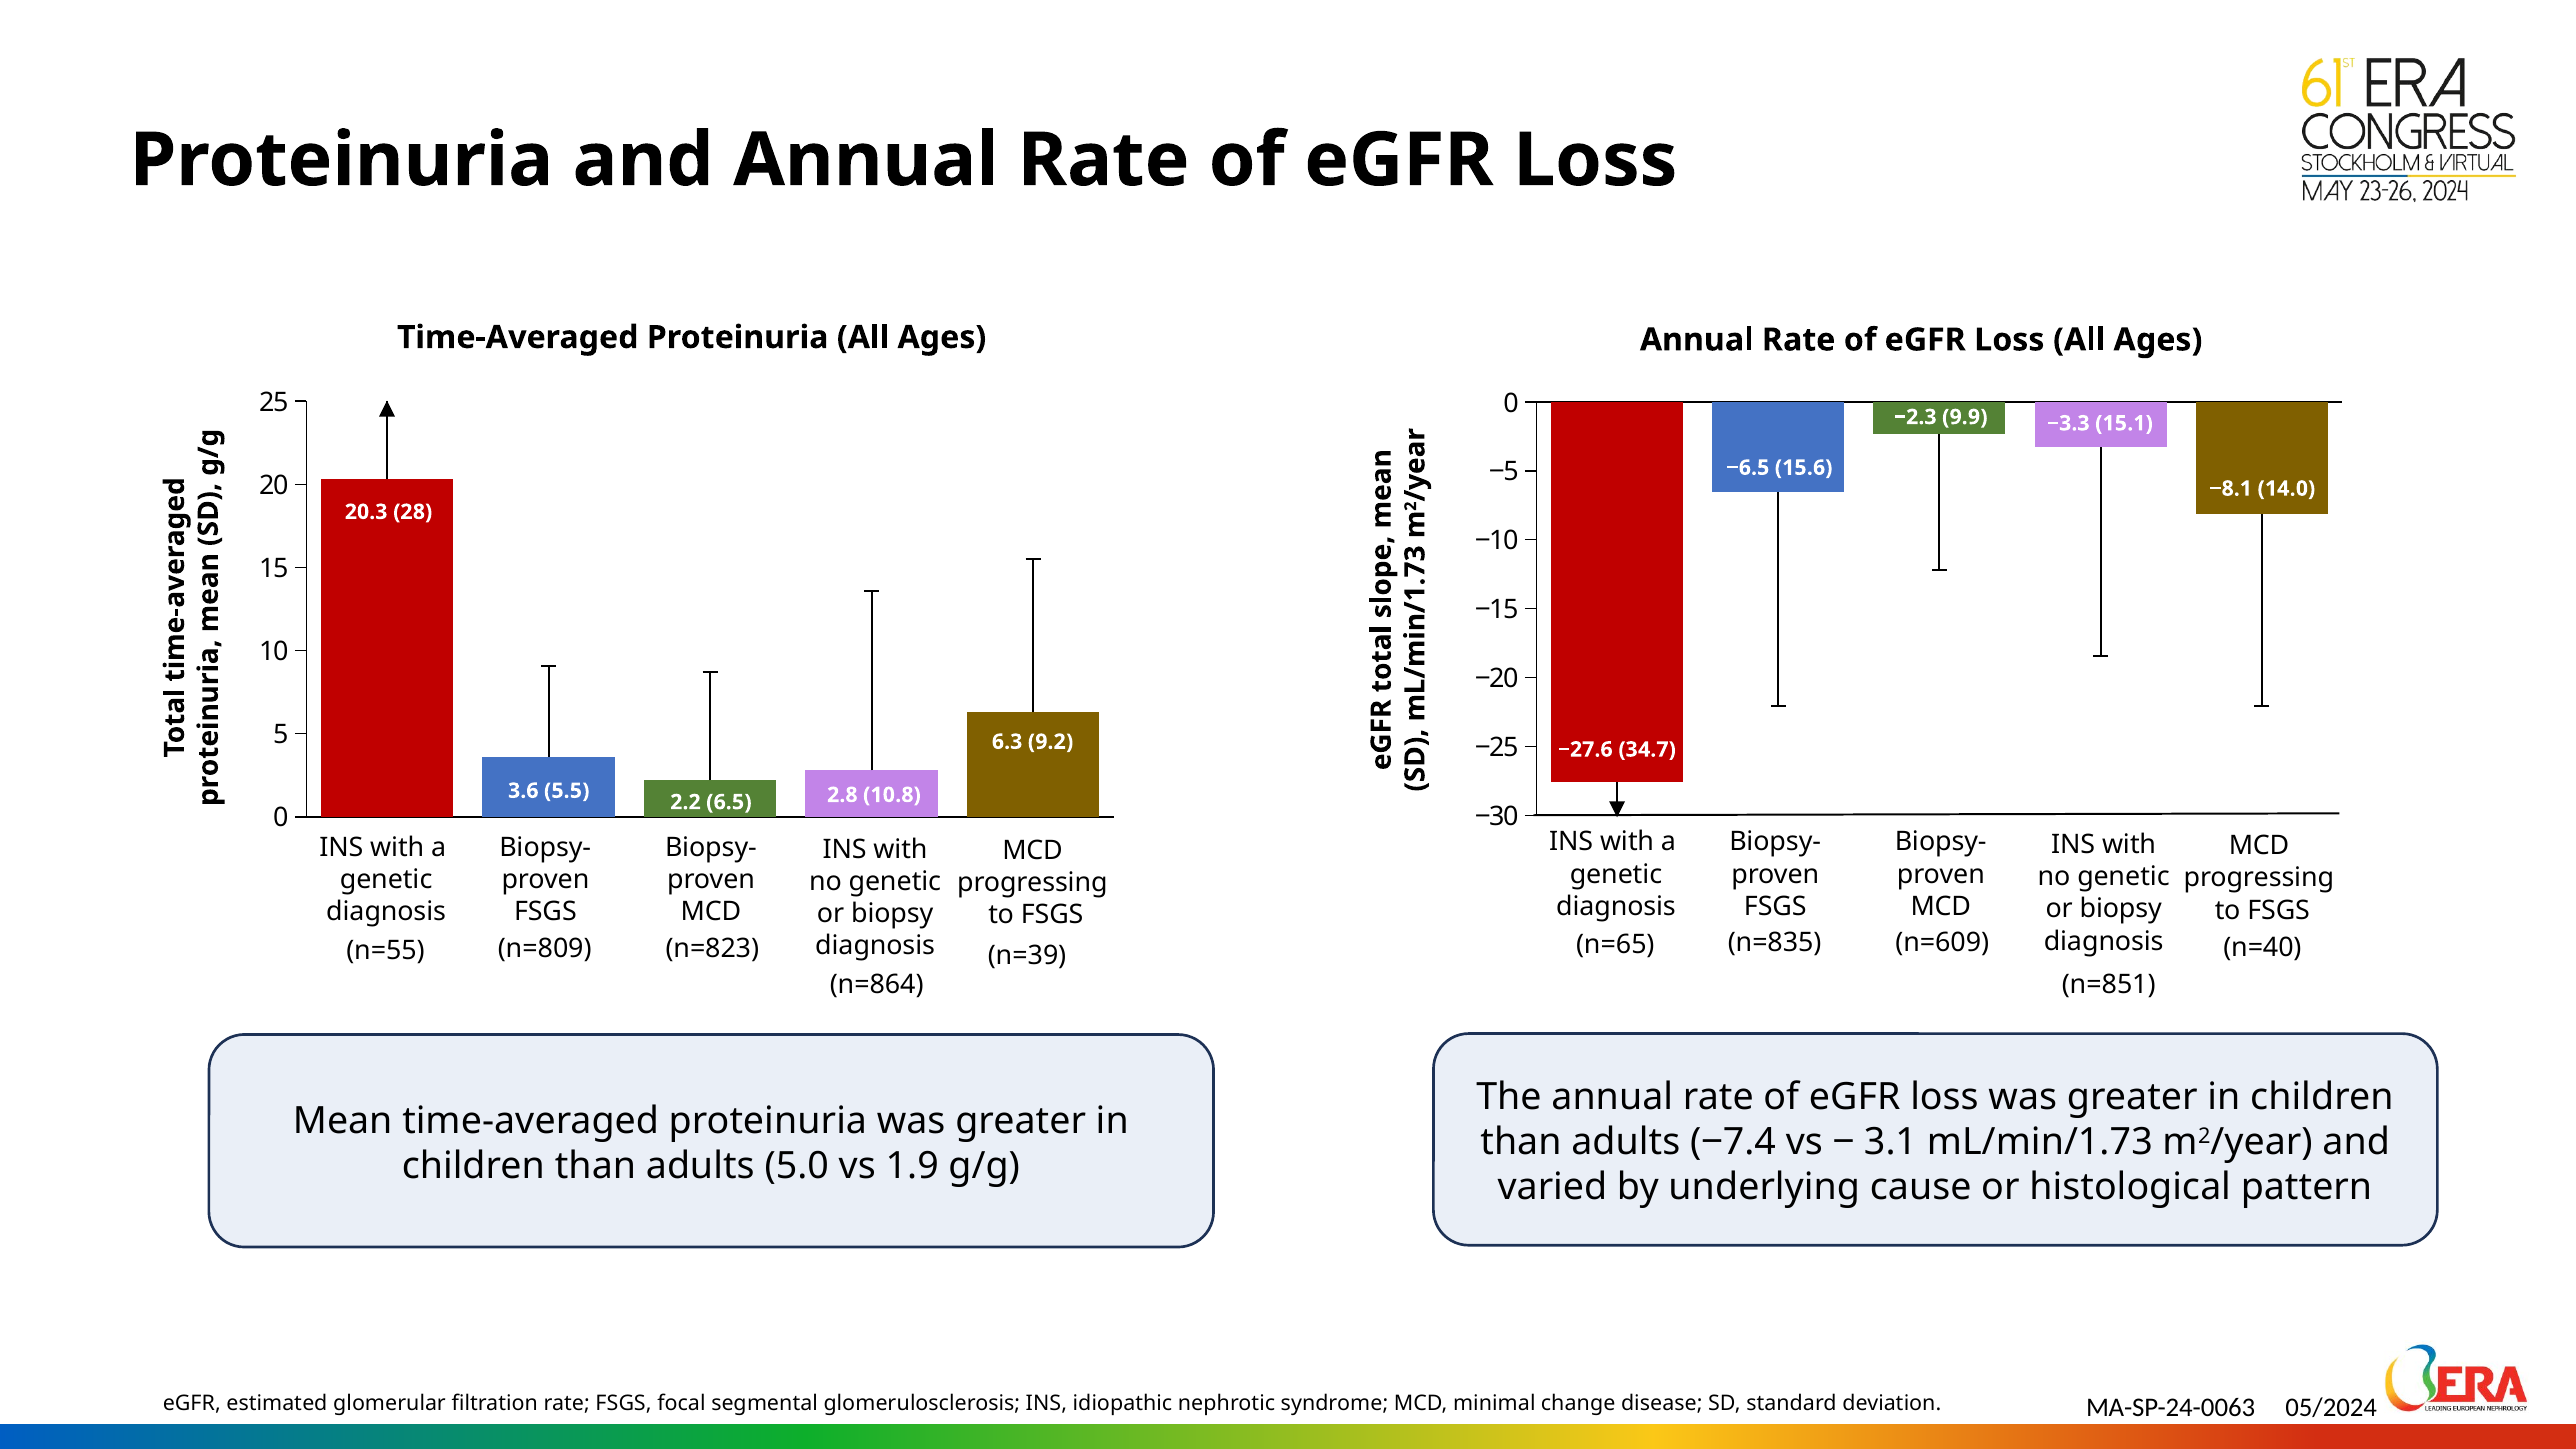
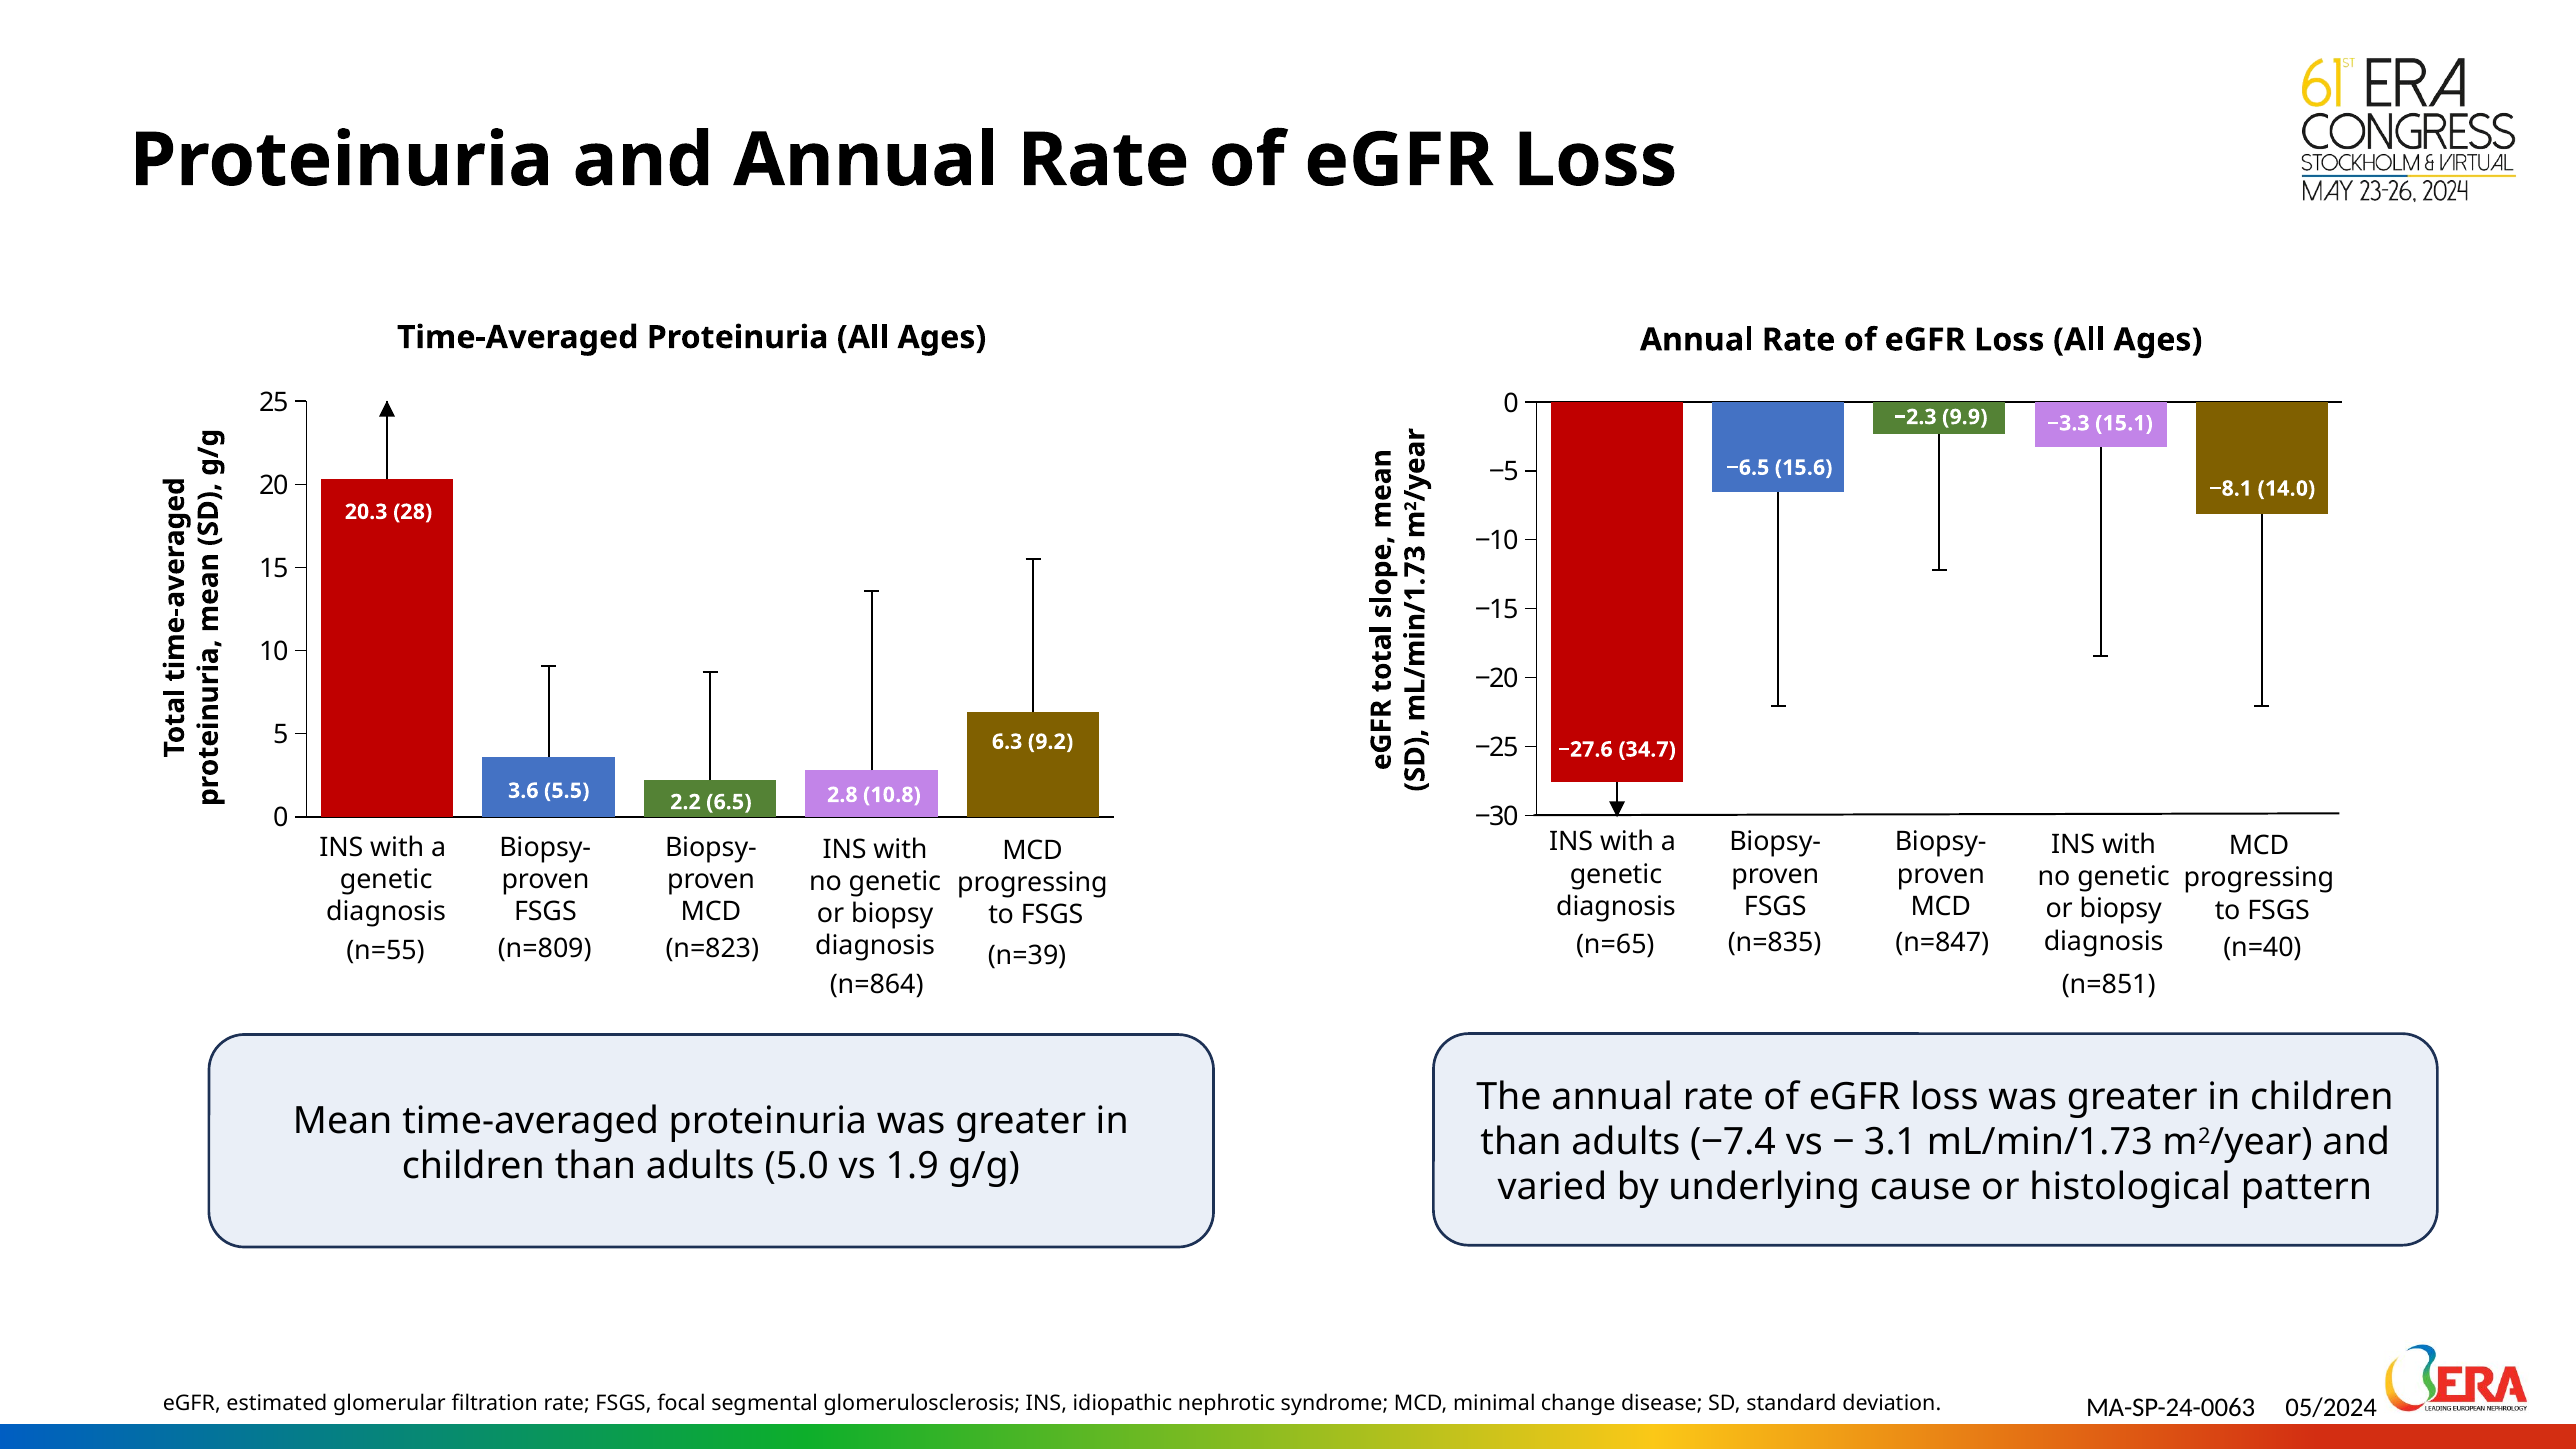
n=609: n=609 -> n=847 (1942, 943)
